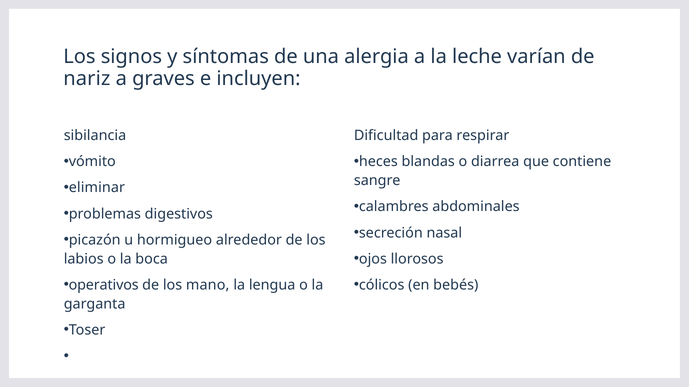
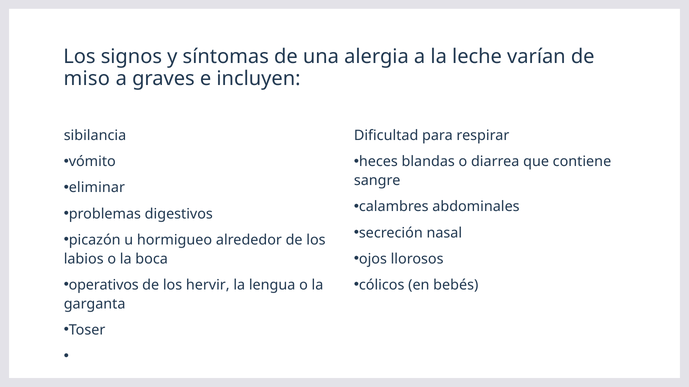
nariz: nariz -> miso (87, 79)
mano: mano -> hervir (208, 285)
